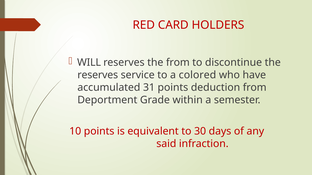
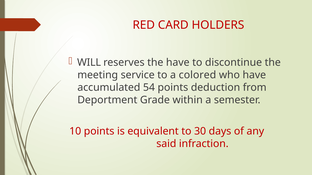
the from: from -> have (178, 63)
reserves: reserves -> meeting (98, 75)
31: 31 -> 54 (149, 88)
